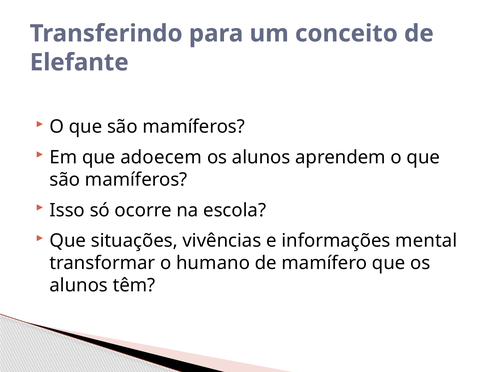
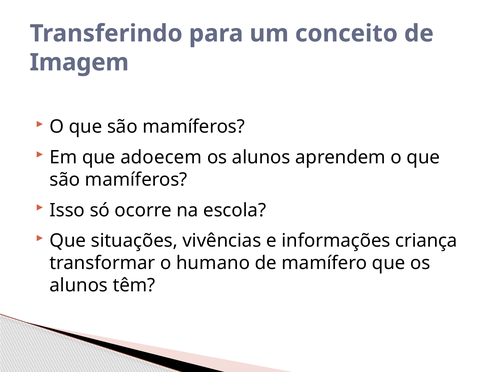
Elefante: Elefante -> Imagem (79, 62)
mental: mental -> criança (426, 241)
